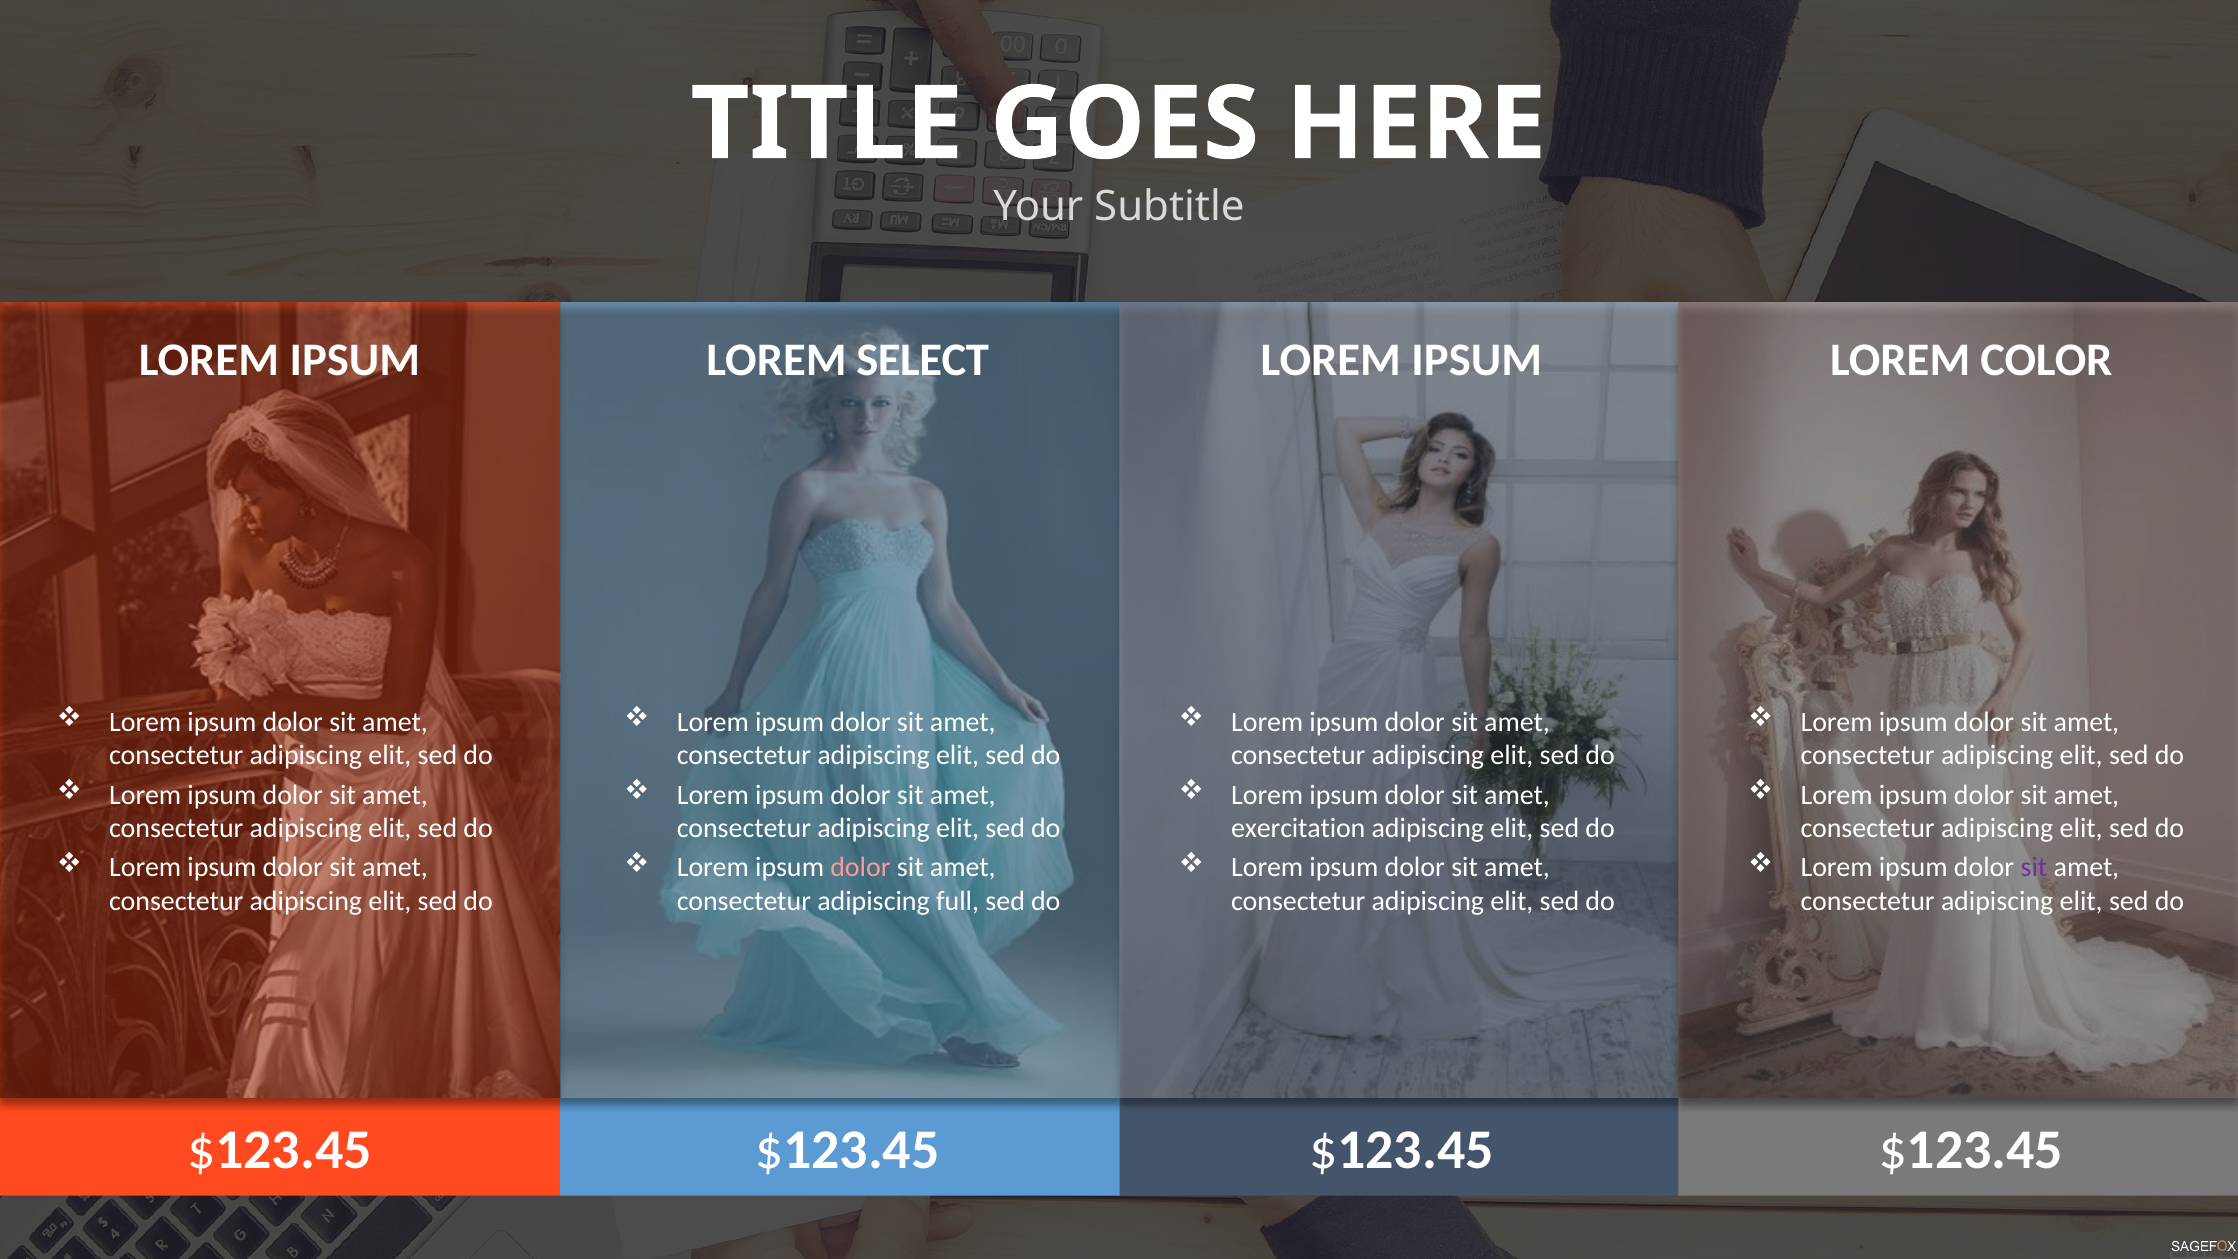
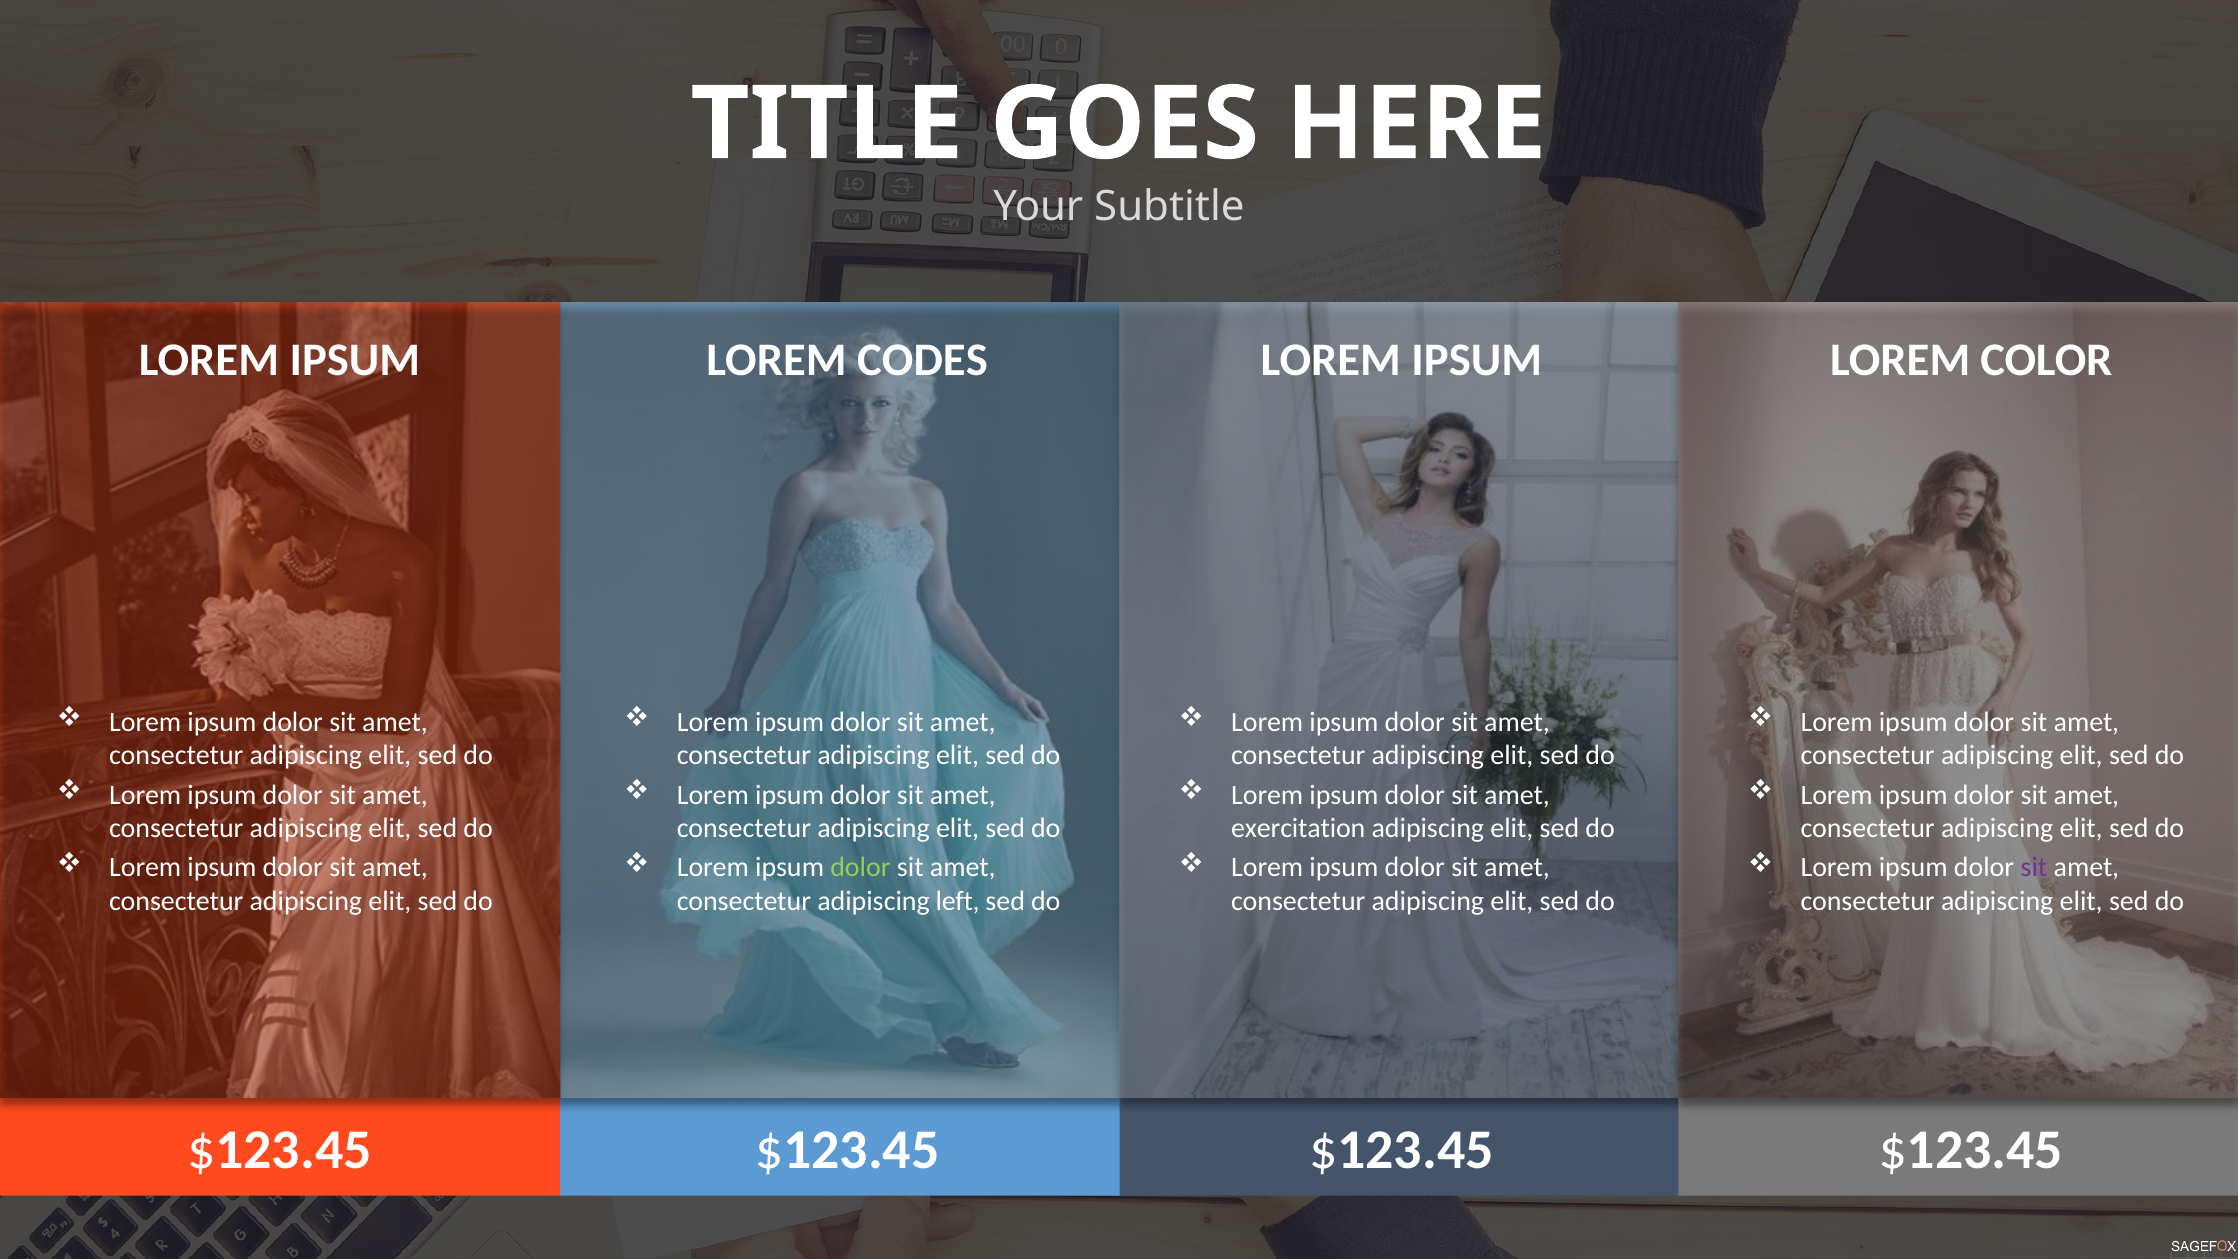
SELECT: SELECT -> CODES (922, 360)
dolor colour: pink -> light green (860, 868)
full: full -> left (958, 901)
